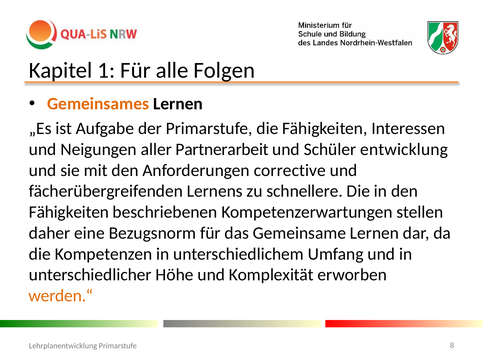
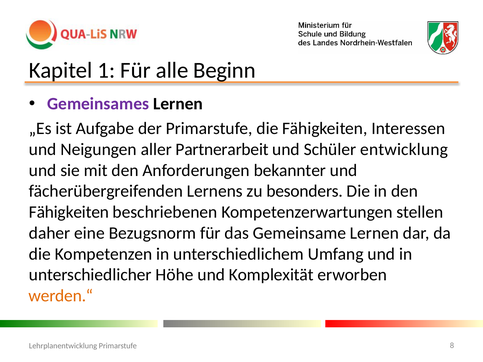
Folgen: Folgen -> Beginn (224, 70)
Gemeinsames colour: orange -> purple (98, 104)
corrective: corrective -> bekannter (290, 170)
schnellere: schnellere -> besonders (305, 191)
